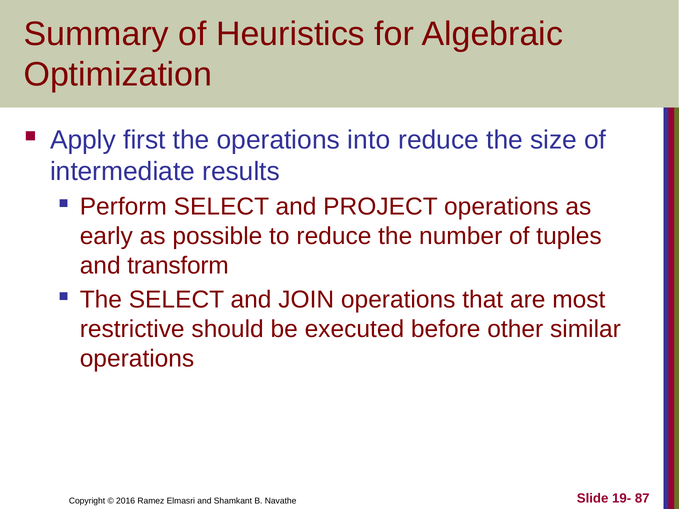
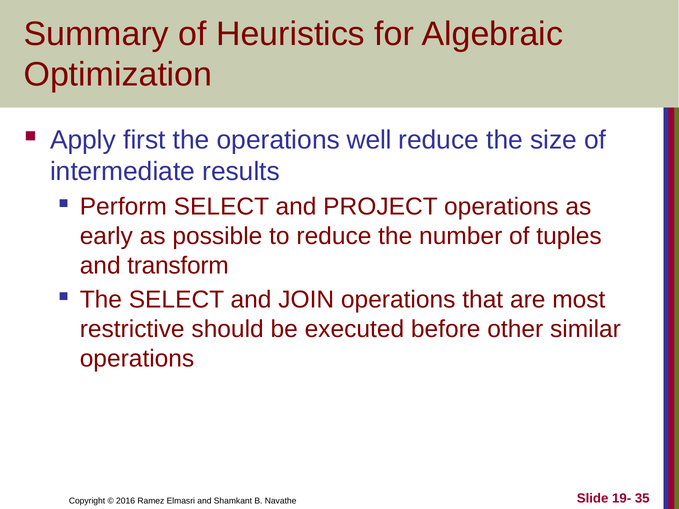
into: into -> well (369, 140)
87: 87 -> 35 (642, 499)
